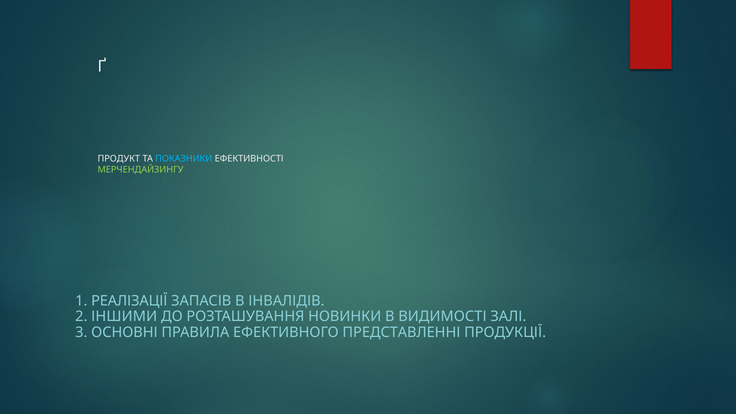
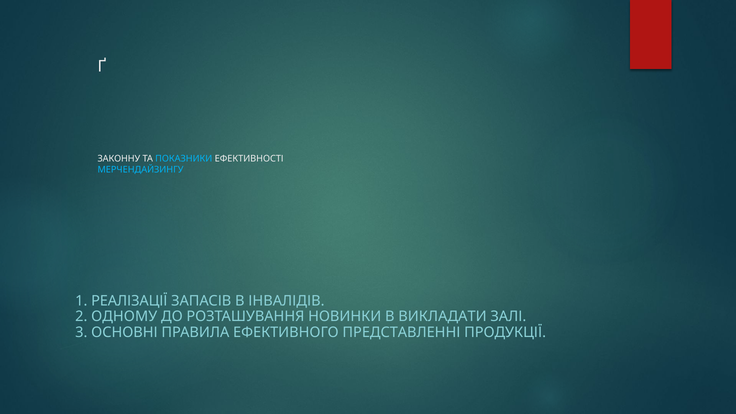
ПРОДУКТ: ПРОДУКТ -> ЗАКОННУ (119, 159)
МЕРЧЕНДАЙЗИНГУ colour: light green -> light blue (140, 170)
ІНШИМИ: ІНШИМИ -> ОДНОМУ (124, 317)
ВИДИМОСТІ: ВИДИМОСТІ -> ВИКЛАДАТИ (442, 317)
